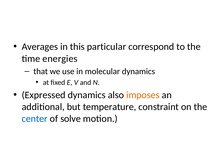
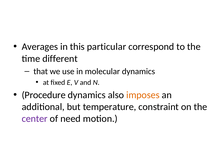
energies: energies -> different (60, 59)
Expressed: Expressed -> Procedure (44, 95)
center colour: blue -> purple (35, 119)
solve: solve -> need (71, 119)
